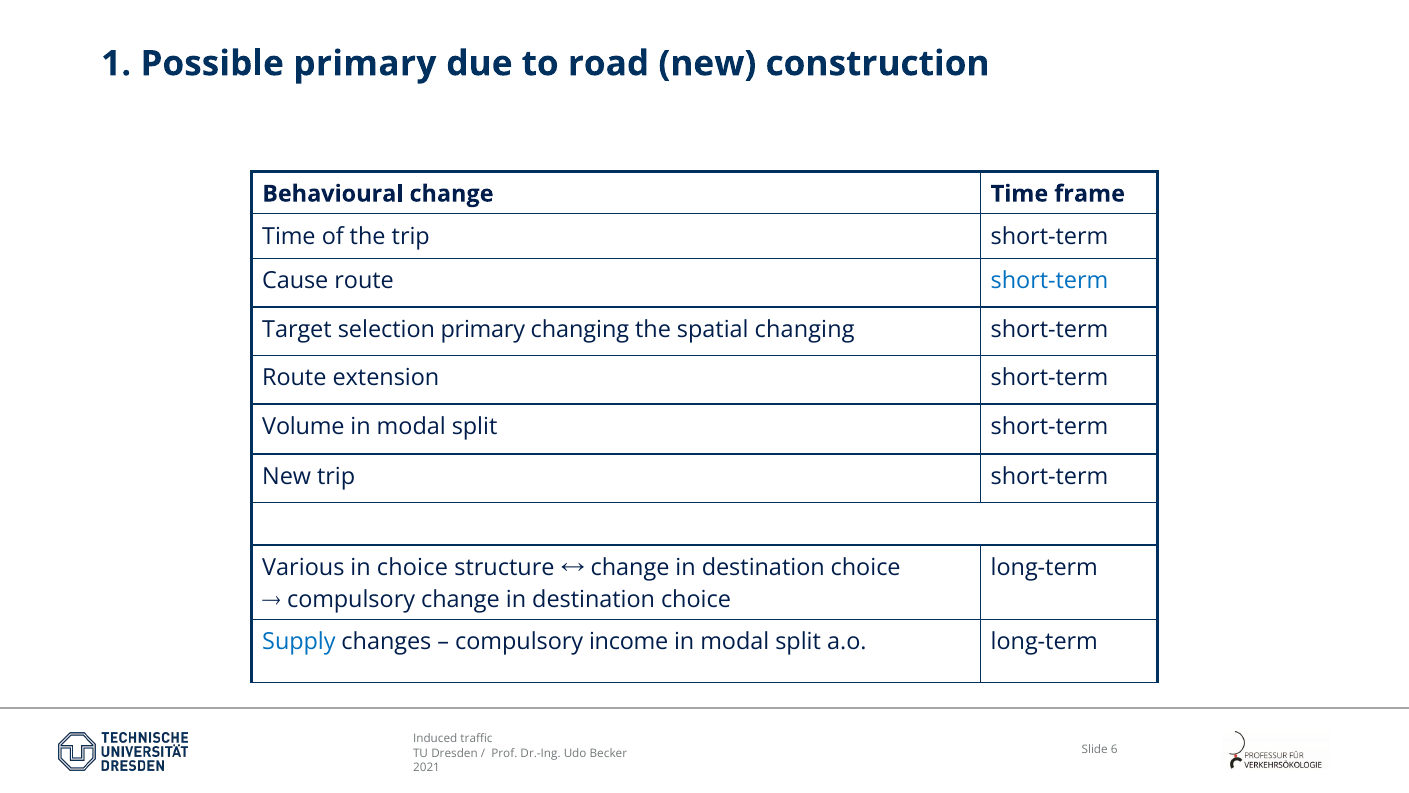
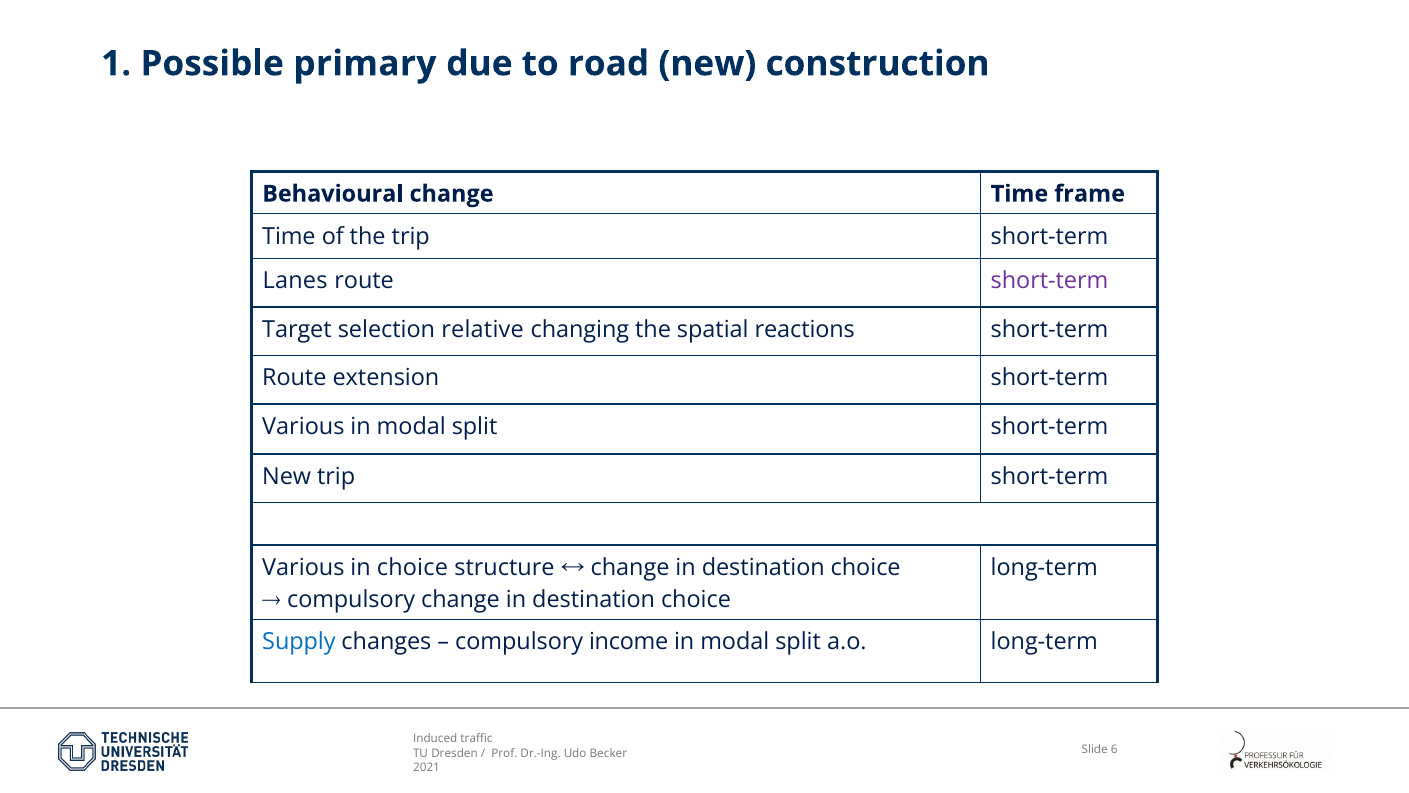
Cause: Cause -> Lanes (295, 281)
short-term colour: blue -> purple (1050, 281)
selection primary: primary -> relative (483, 329)
spatial changing: changing -> reactions (805, 329)
Volume: Volume -> Various (303, 426)
